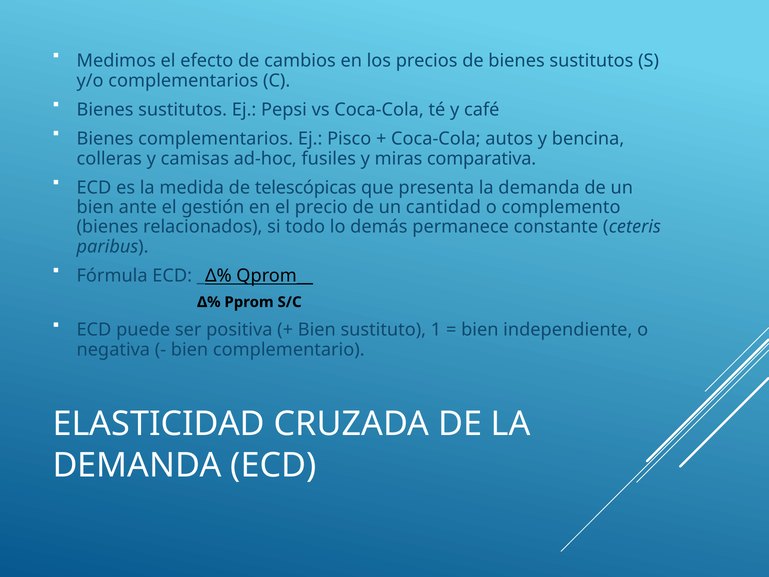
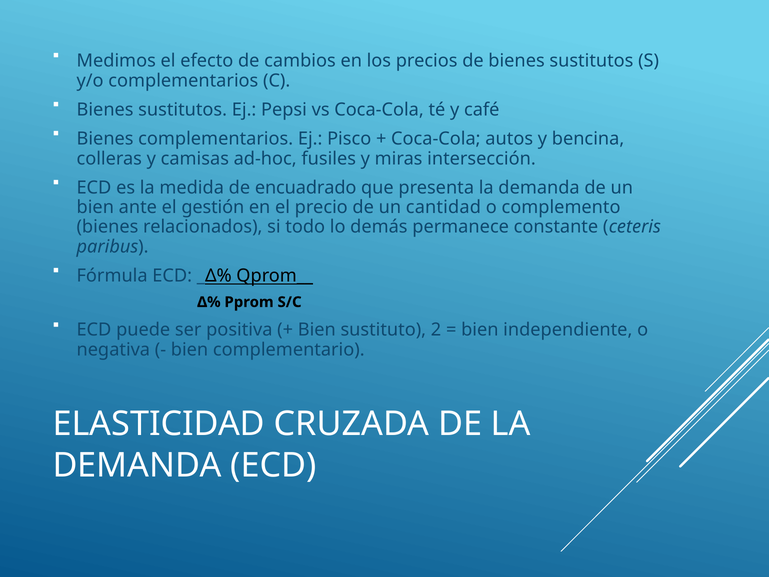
comparativa: comparativa -> intersección (481, 158)
telescópicas: telescópicas -> encuadrado (306, 188)
1: 1 -> 2 (436, 330)
